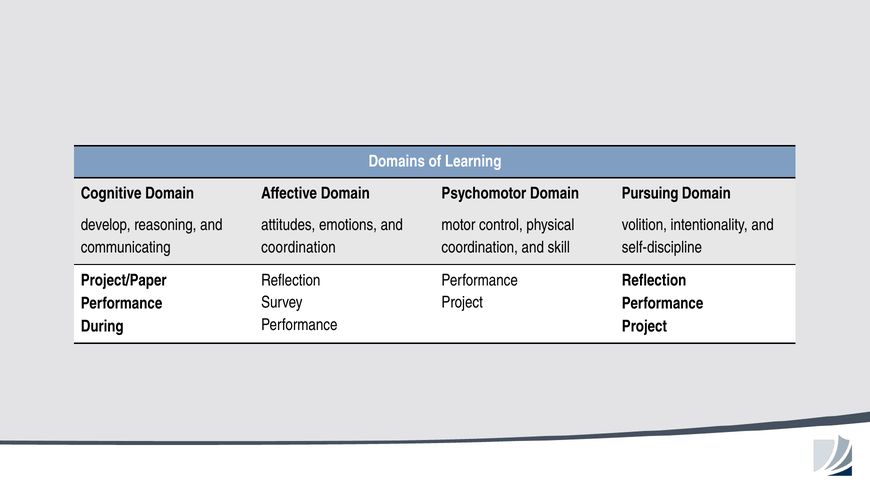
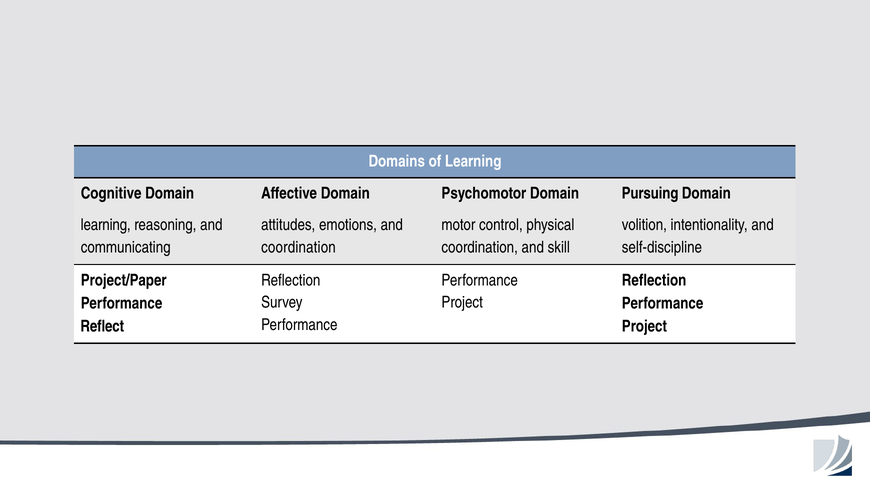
develop: develop -> learning (106, 225)
During: During -> Reflect (102, 327)
